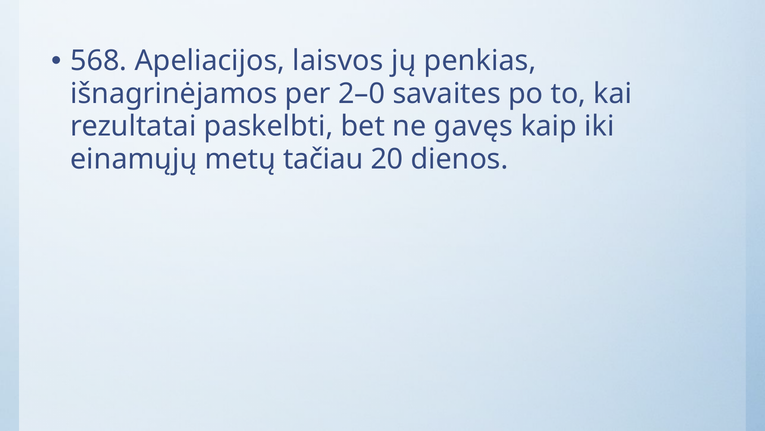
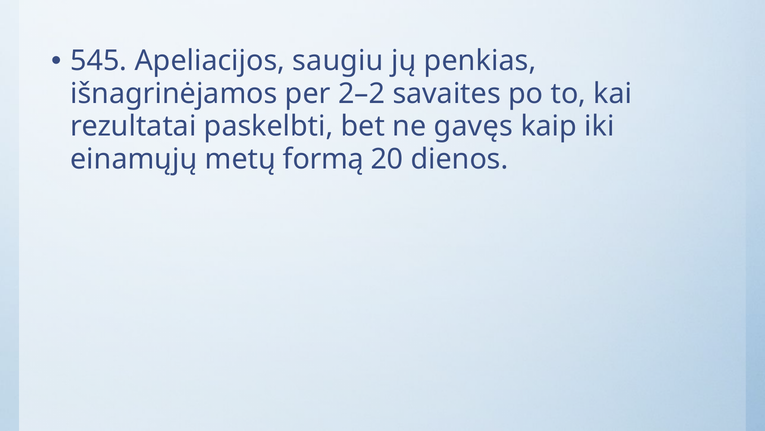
568: 568 -> 545 (99, 61)
laisvos: laisvos -> saugiu (338, 61)
2–0: 2–0 -> 2–2 (362, 94)
tačiau: tačiau -> formą (323, 159)
